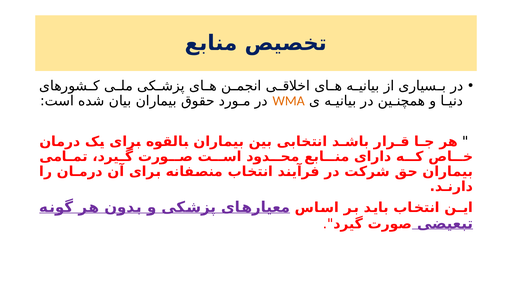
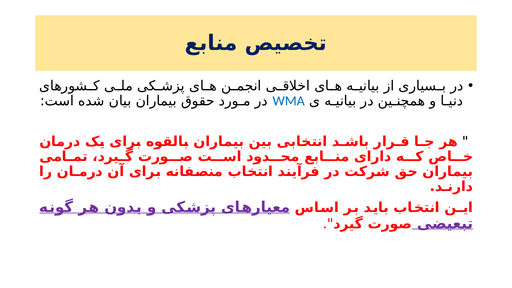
WMA colour: orange -> blue (289, 101)
